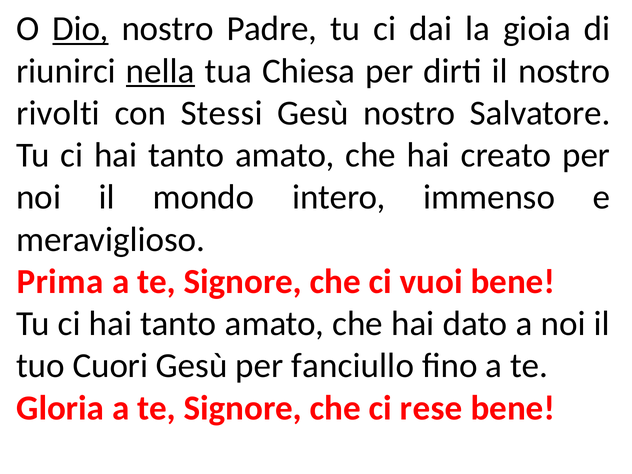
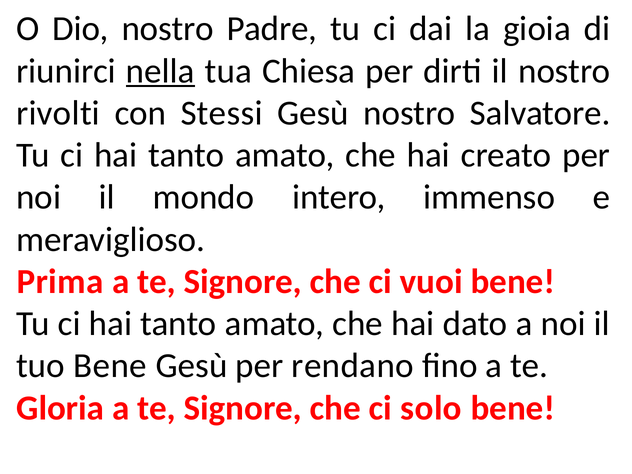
Dio underline: present -> none (80, 29)
tuo Cuori: Cuori -> Bene (110, 366)
fanciullo: fanciullo -> rendano (353, 366)
rese: rese -> solo (431, 408)
